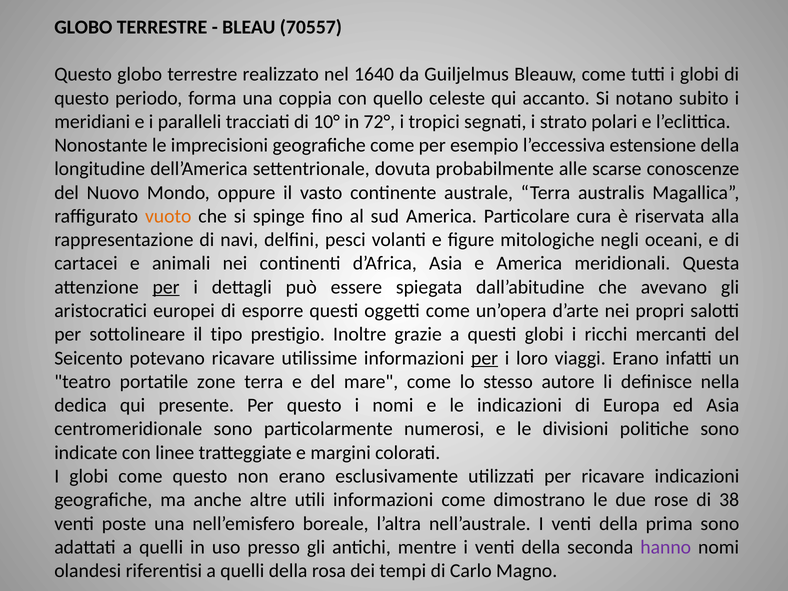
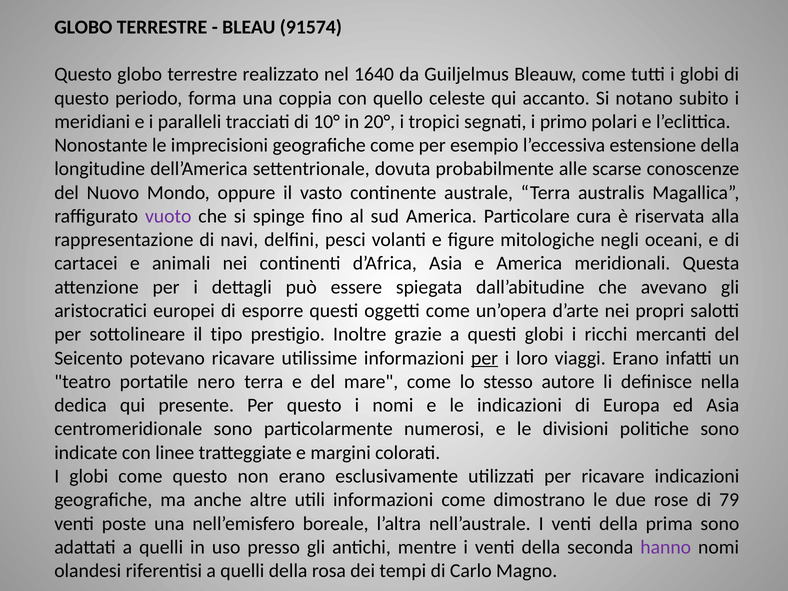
70557: 70557 -> 91574 (311, 27)
72°: 72° -> 20° (379, 122)
strato: strato -> primo (563, 122)
vuoto colour: orange -> purple (168, 216)
per underline: present -> none (166, 287)
zone: zone -> nero (216, 382)
38: 38 -> 79 (729, 500)
